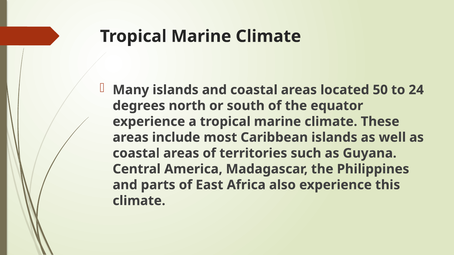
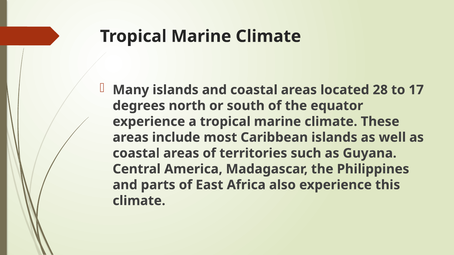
50: 50 -> 28 (380, 90)
24: 24 -> 17 (416, 90)
